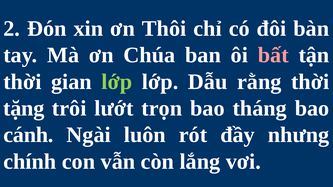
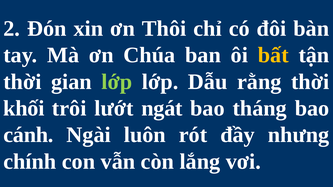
bất colour: pink -> yellow (273, 55)
tặng: tặng -> khối (24, 109)
trọn: trọn -> ngát (162, 109)
